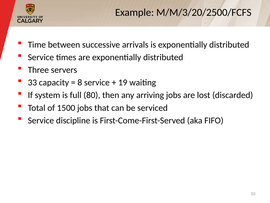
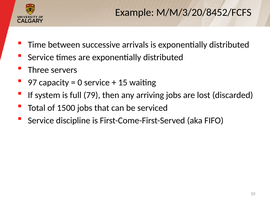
M/M/3/20/2500/FCFS: M/M/3/20/2500/FCFS -> M/M/3/20/8452/FCFS (204, 12)
33: 33 -> 97 (32, 82)
8: 8 -> 0 (80, 82)
19: 19 -> 15 (123, 82)
80: 80 -> 79 (92, 95)
